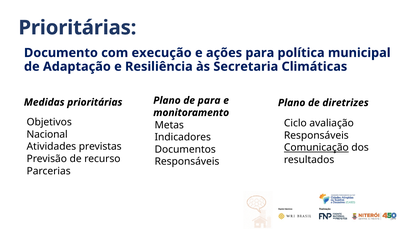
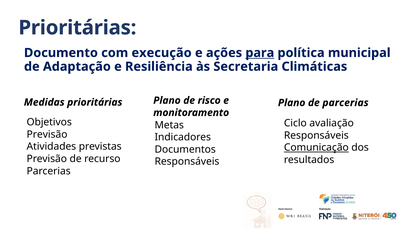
para underline: none -> present (260, 53)
de para: para -> risco (209, 101)
de diretrizes: diretrizes -> parcerias (345, 103)
Nacional: Nacional -> Previsão (47, 135)
